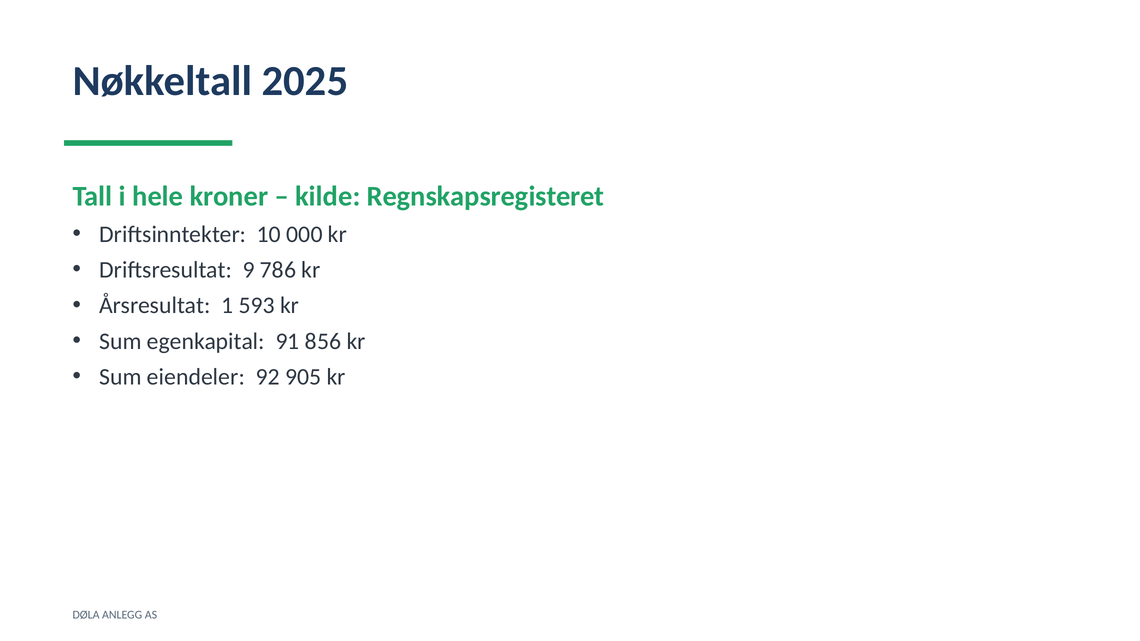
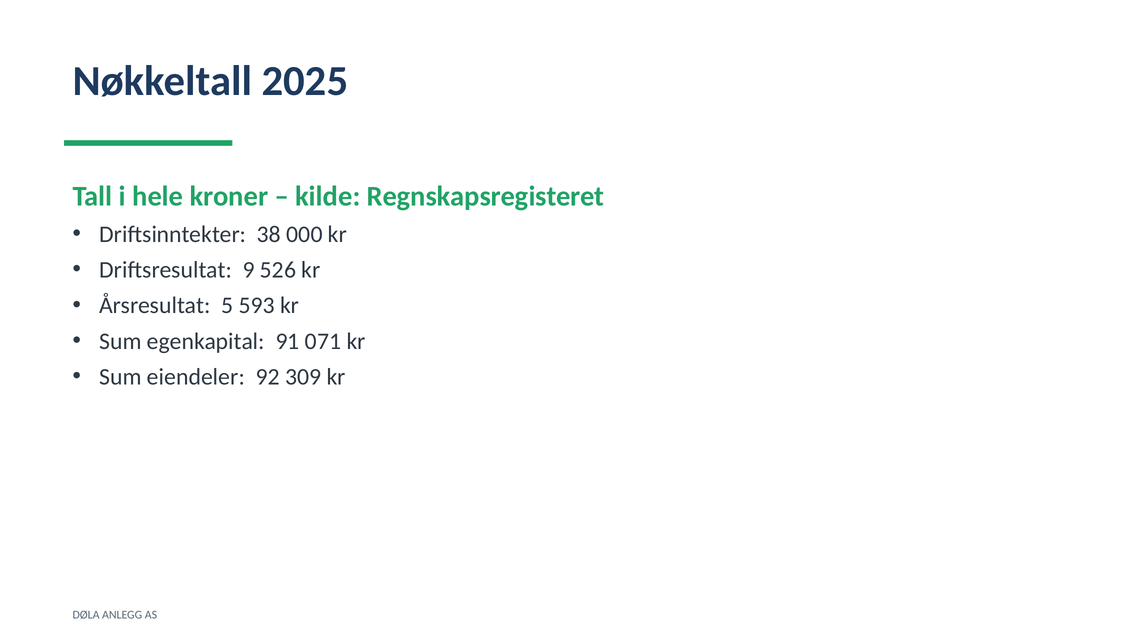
10: 10 -> 38 (269, 234)
786: 786 -> 526 (278, 270)
1: 1 -> 5 (227, 306)
856: 856 -> 071 (323, 341)
905: 905 -> 309 (303, 377)
